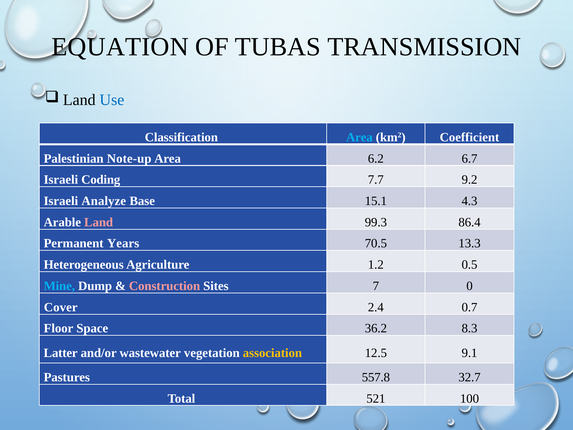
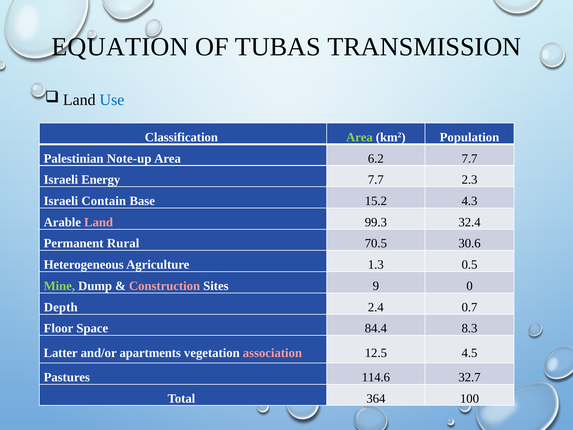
Area colour: light blue -> light green (359, 137)
Coefficient: Coefficient -> Population (469, 137)
6.2 6.7: 6.7 -> 7.7 (470, 158)
Coding: Coding -> Energy (101, 180)
9.2: 9.2 -> 2.3 (470, 180)
Analyze: Analyze -> Contain (104, 201)
15.1: 15.1 -> 15.2 (376, 201)
86.4: 86.4 -> 32.4 (470, 222)
Years: Years -> Rural (123, 243)
13.3: 13.3 -> 30.6 (470, 243)
1.2: 1.2 -> 1.3 (376, 265)
Mine colour: light blue -> light green (59, 286)
7: 7 -> 9 (376, 286)
Cover: Cover -> Depth (61, 307)
36.2: 36.2 -> 84.4 (376, 328)
wastewater: wastewater -> apartments (150, 353)
association colour: yellow -> pink (272, 353)
9.1: 9.1 -> 4.5 (470, 353)
557.8: 557.8 -> 114.6 (376, 377)
521: 521 -> 364 (376, 398)
